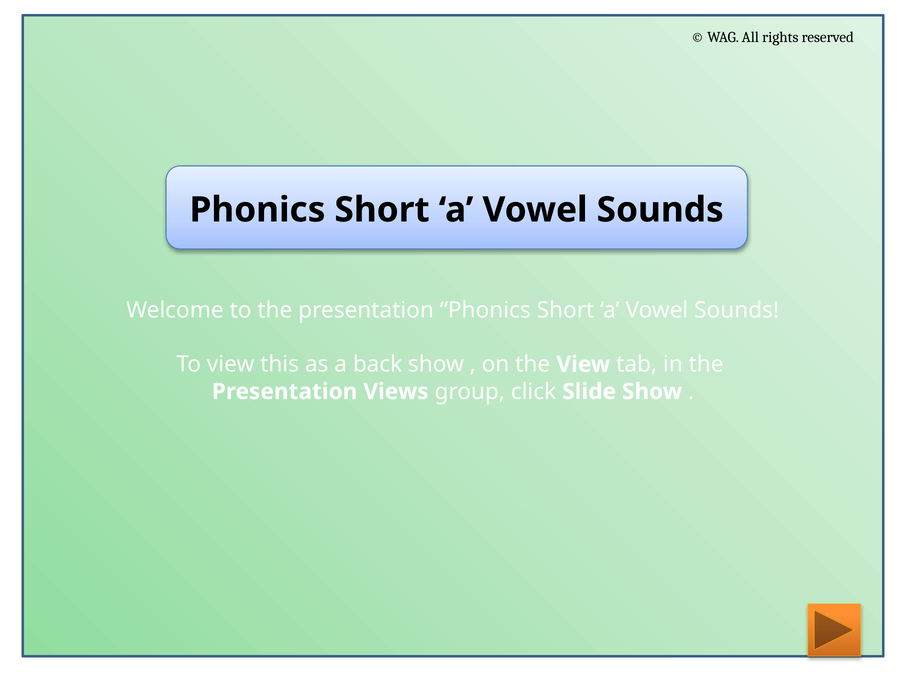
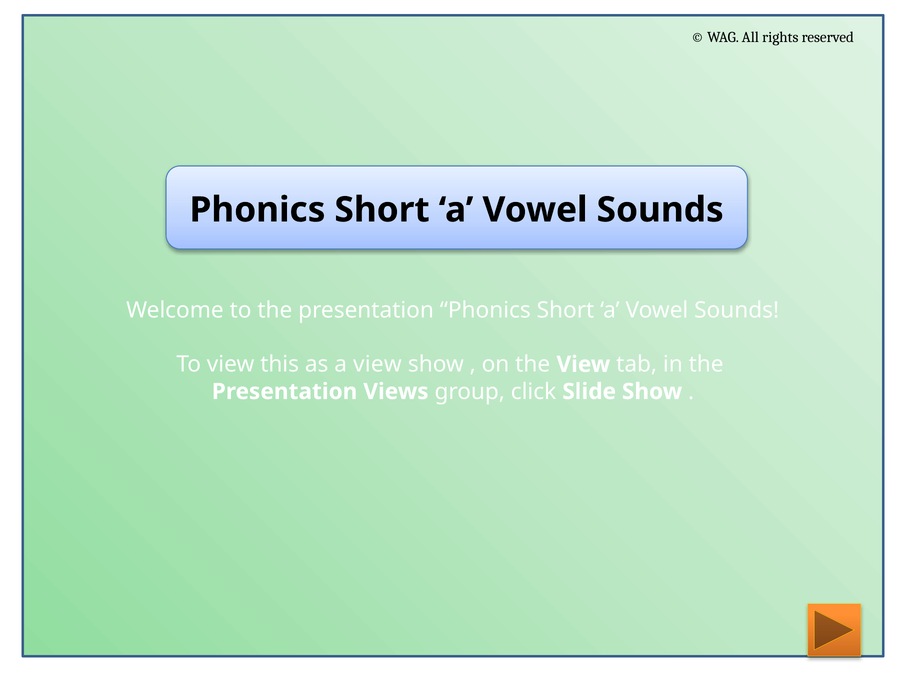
a back: back -> view (377, 365)
